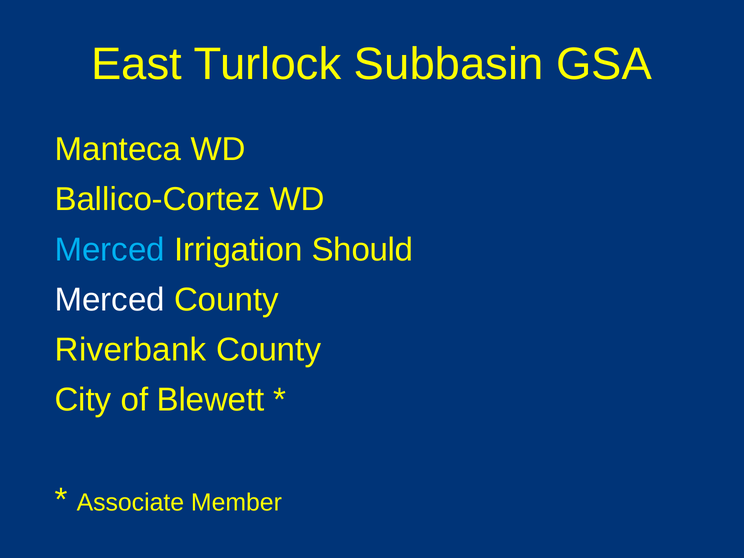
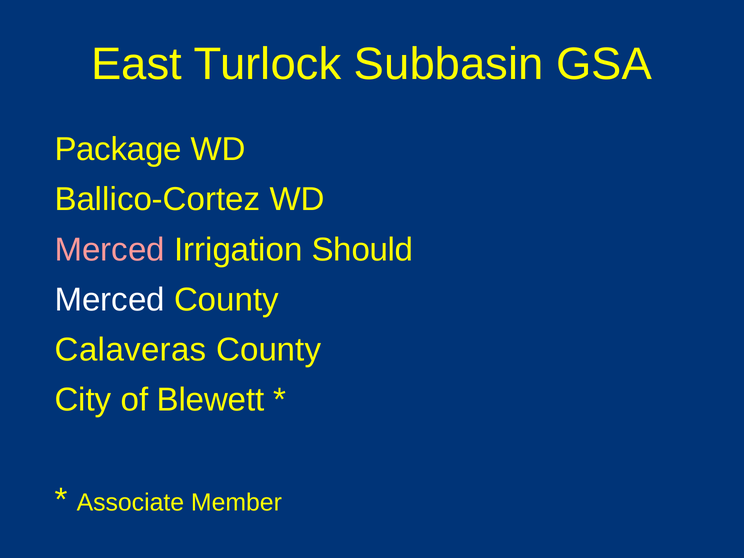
Manteca: Manteca -> Package (118, 149)
Merced colour: light blue -> pink (110, 250)
Riverbank: Riverbank -> Calaveras (131, 350)
